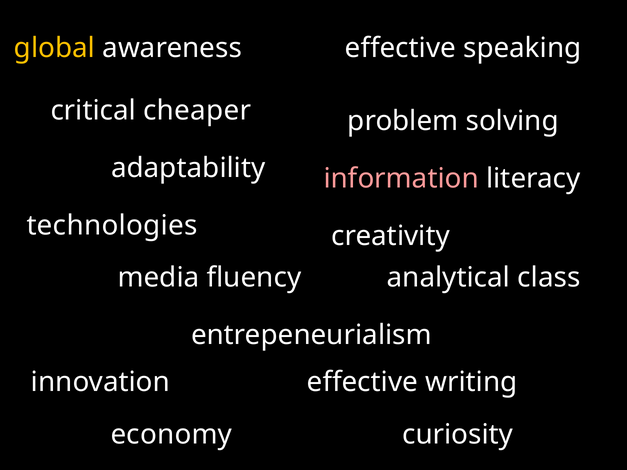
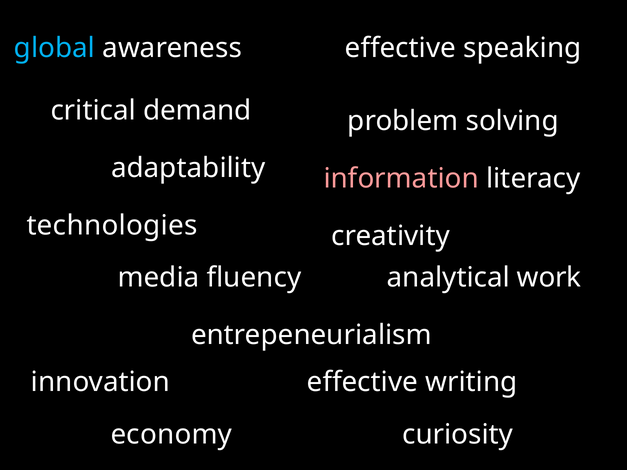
global colour: yellow -> light blue (55, 48)
cheaper: cheaper -> demand (197, 111)
class: class -> work (549, 278)
